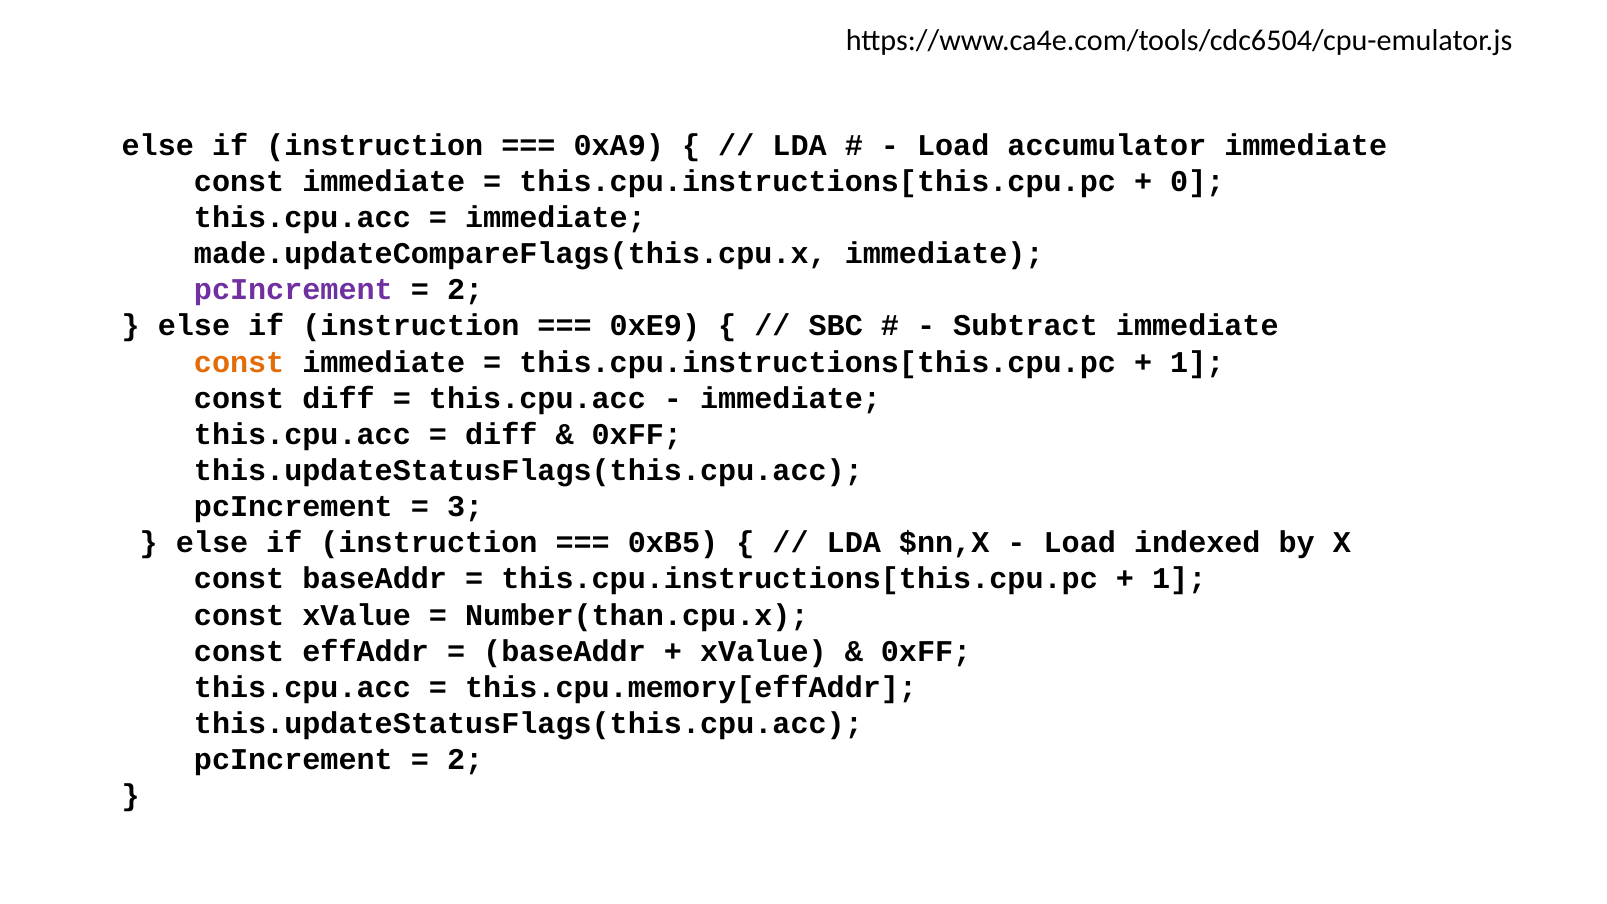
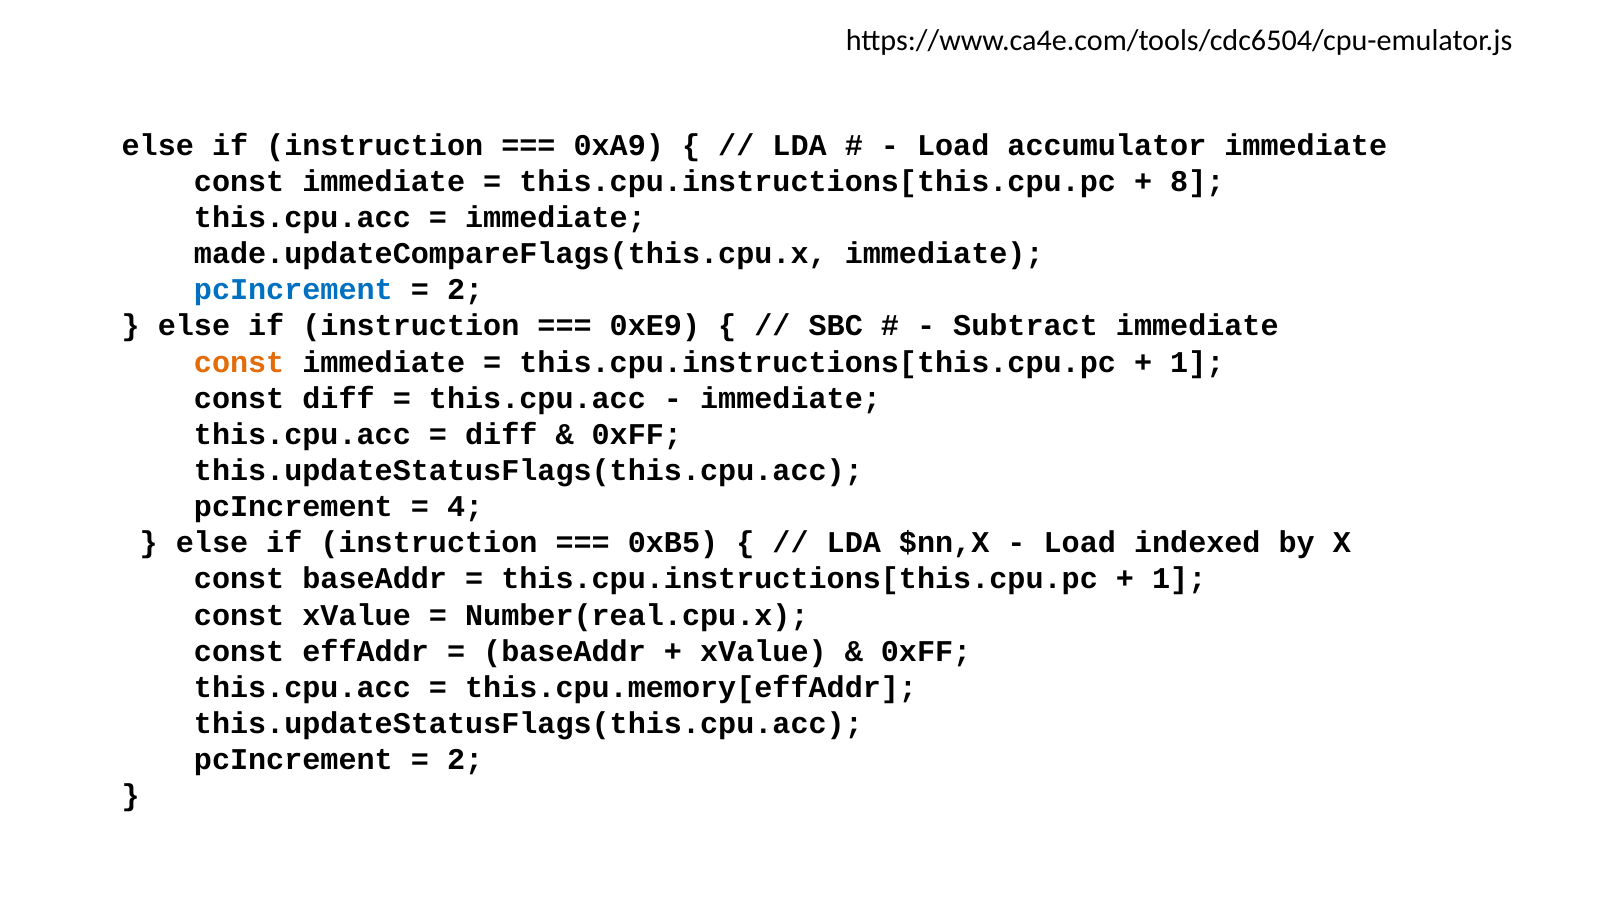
0: 0 -> 8 (1197, 181)
pcIncrement colour: purple -> blue (293, 290)
3: 3 -> 4 (465, 507)
Number(than.cpu.x: Number(than.cpu.x -> Number(real.cpu.x (637, 615)
